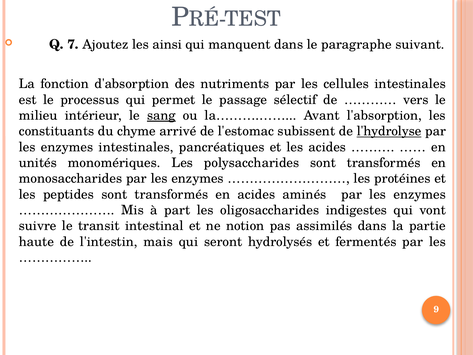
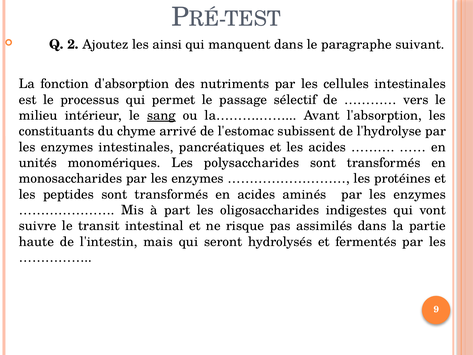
7: 7 -> 2 (73, 44)
l'hydrolyse underline: present -> none (389, 131)
notion: notion -> risque (245, 226)
